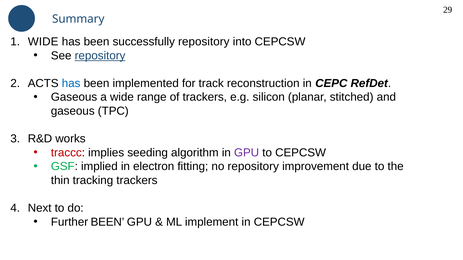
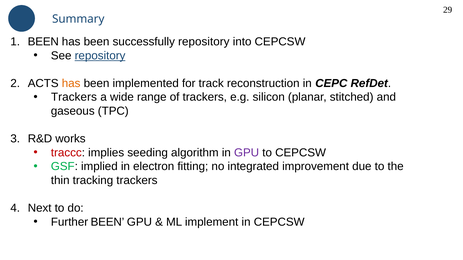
WIDE: WIDE -> BEEN (43, 42)
has colour: blue -> orange (71, 83)
Gaseous: Gaseous -> Trackers (74, 97)
no repository: repository -> integrated (253, 167)
